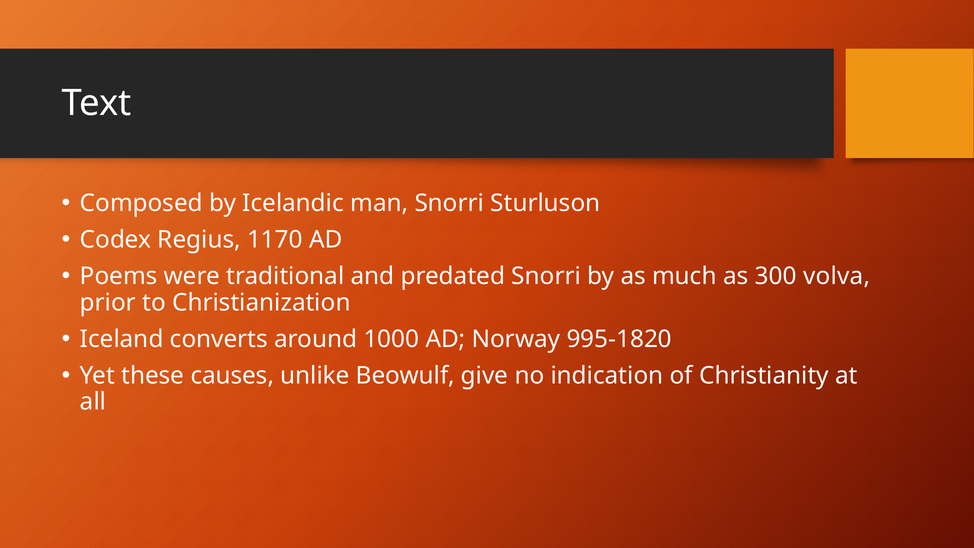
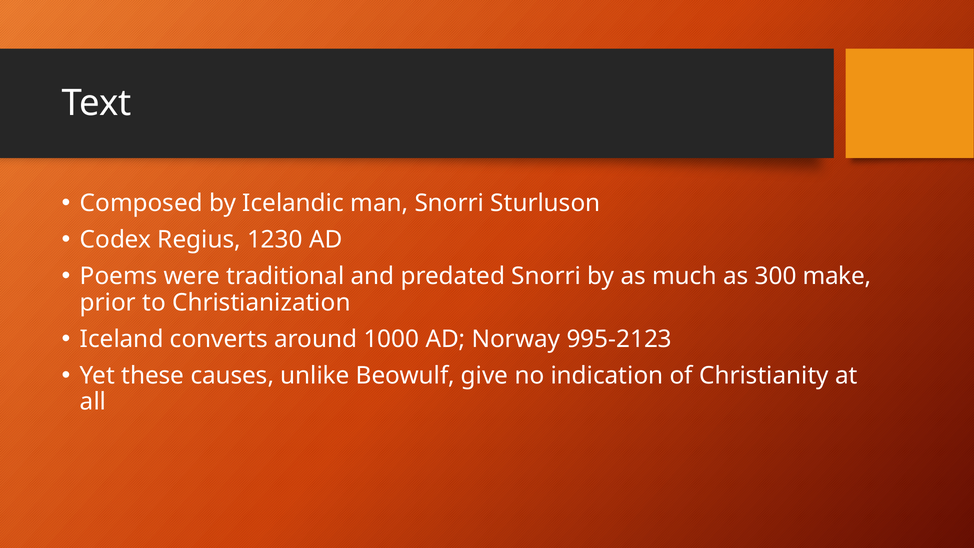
1170: 1170 -> 1230 (275, 240)
volva: volva -> make (837, 276)
995-1820: 995-1820 -> 995-2123 (619, 339)
